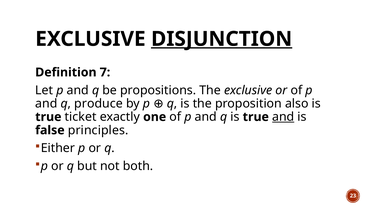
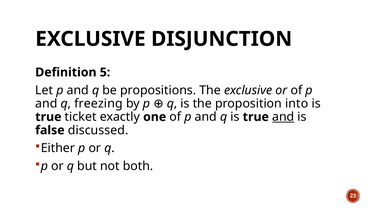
DISJUNCTION underline: present -> none (222, 39)
7: 7 -> 5 (105, 72)
produce: produce -> freezing (98, 104)
also: also -> into (297, 104)
principles: principles -> discussed (98, 130)
